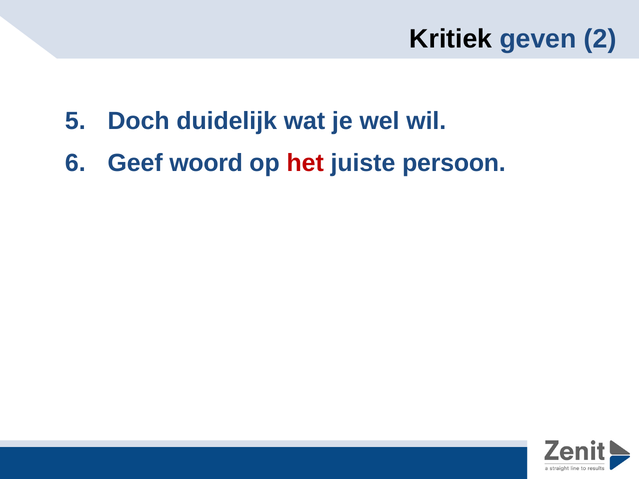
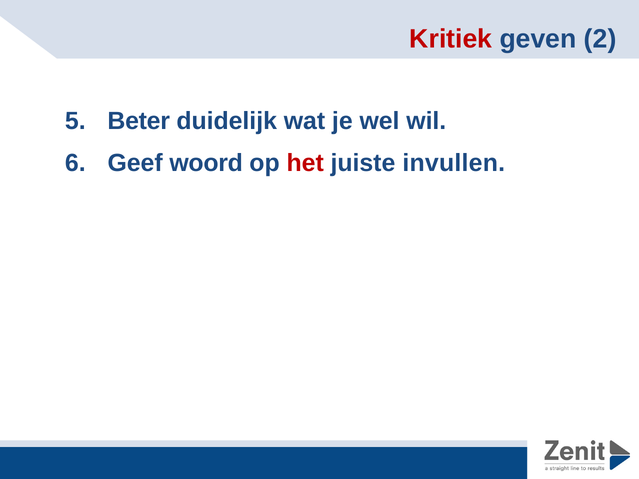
Kritiek colour: black -> red (451, 39)
Doch: Doch -> Beter (139, 121)
persoon: persoon -> invullen (454, 163)
